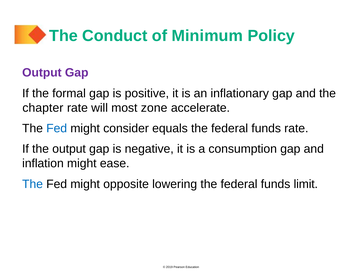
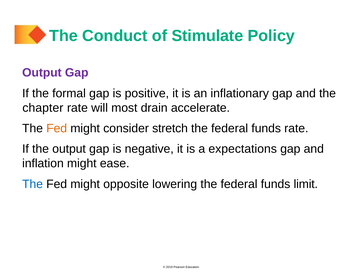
Minimum: Minimum -> Stimulate (207, 36)
zone: zone -> drain (154, 108)
Fed colour: blue -> orange (57, 128)
equals: equals -> stretch (170, 128)
consumption: consumption -> expectations (243, 149)
